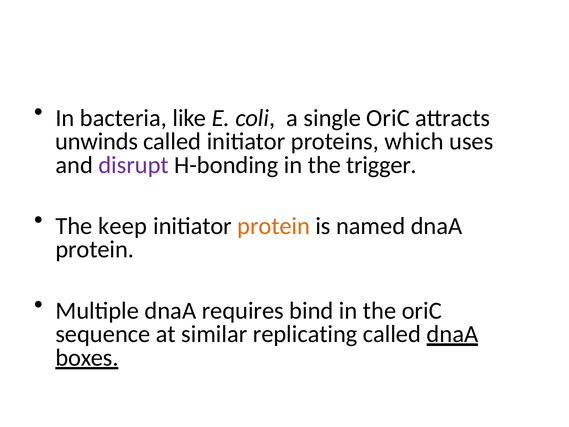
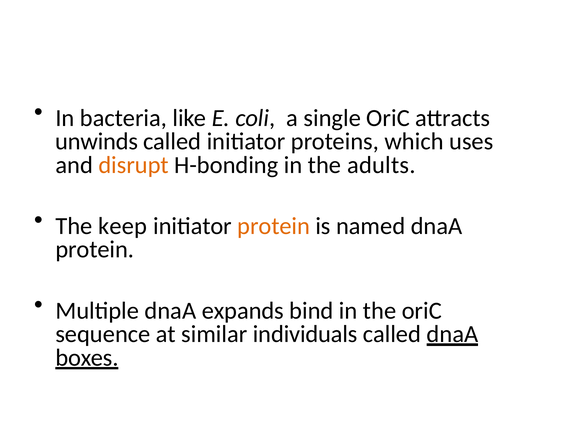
disrupt colour: purple -> orange (134, 165)
trigger: trigger -> adults (381, 165)
requires: requires -> expands (243, 310)
replicating: replicating -> individuals (305, 334)
